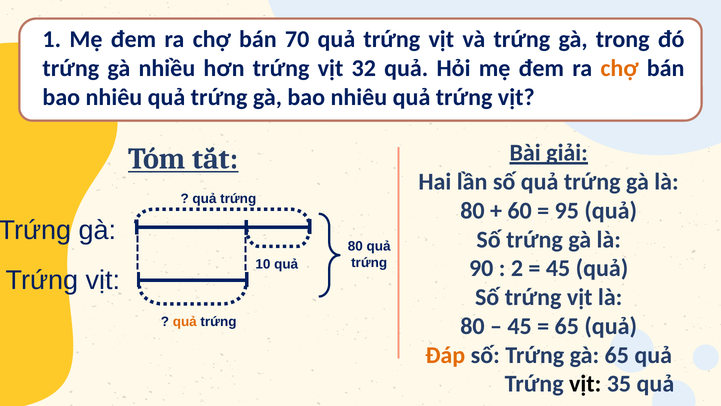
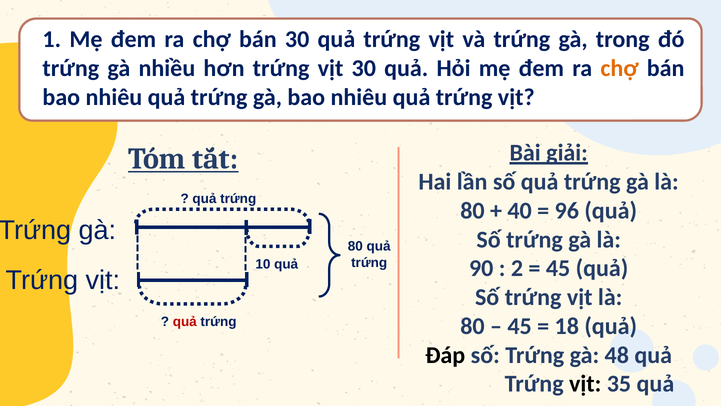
bán 70: 70 -> 30 (297, 39)
vịt 32: 32 -> 30 (364, 68)
60: 60 -> 40 (520, 211)
95: 95 -> 96 (567, 211)
quả colour: orange -> red (185, 321)
65: 65 -> 18 (567, 326)
Đáp colour: orange -> black (445, 355)
gà 65: 65 -> 48 (617, 355)
